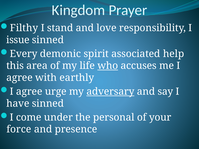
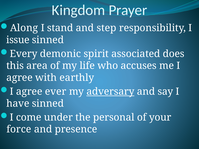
Filthy: Filthy -> Along (24, 28)
love: love -> step (106, 28)
help: help -> does (174, 54)
who underline: present -> none (108, 66)
urge: urge -> ever (56, 92)
